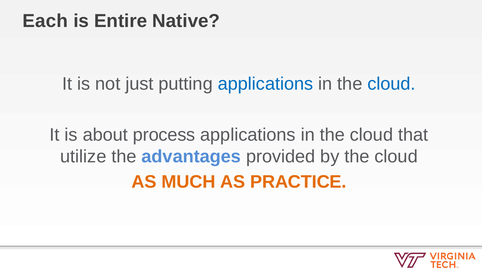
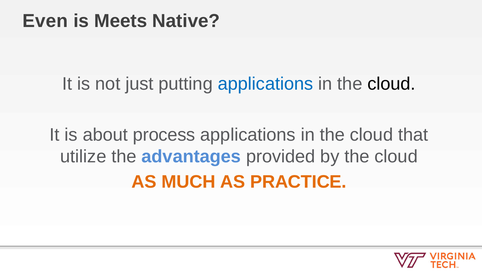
Each: Each -> Even (45, 21)
Entire: Entire -> Meets (121, 21)
cloud colour: blue -> black (392, 84)
